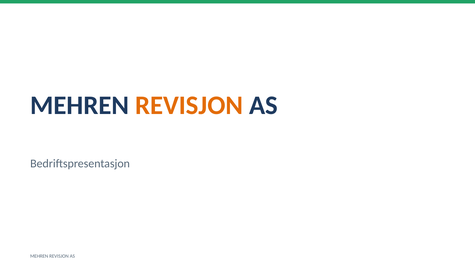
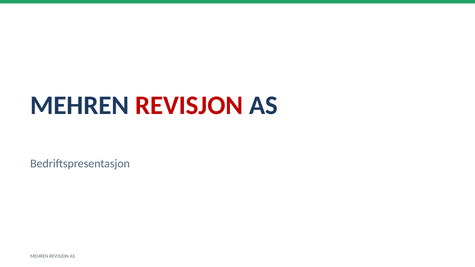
REVISJON colour: orange -> red (189, 105)
